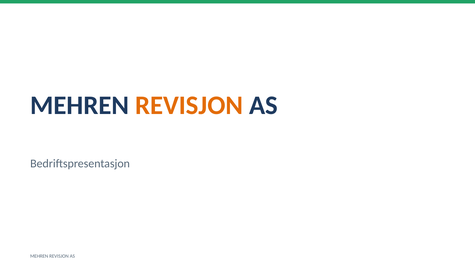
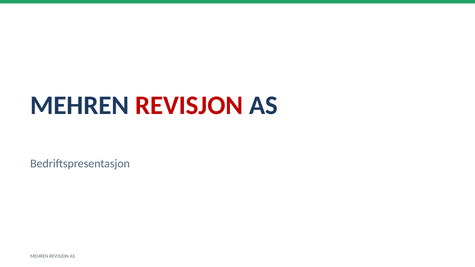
REVISJON colour: orange -> red (189, 105)
